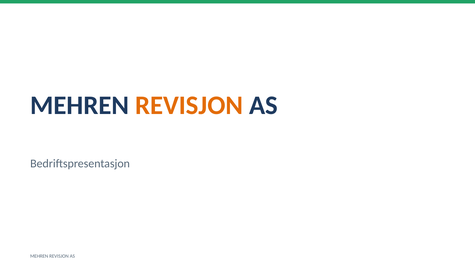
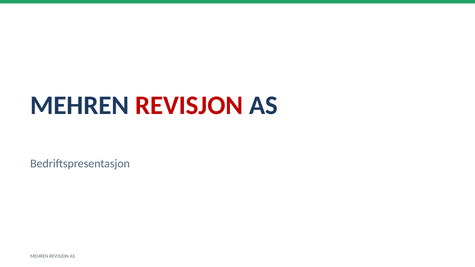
REVISJON colour: orange -> red (189, 105)
